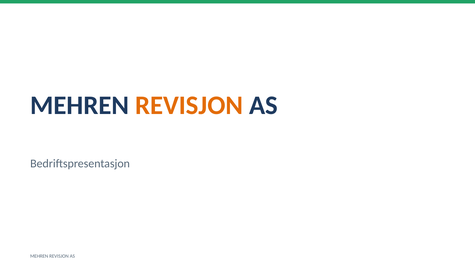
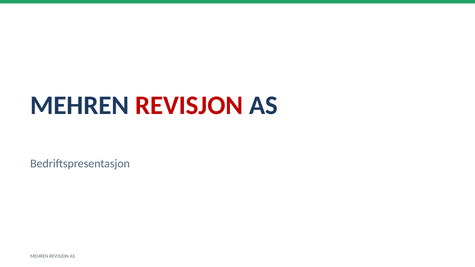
REVISJON colour: orange -> red (189, 105)
